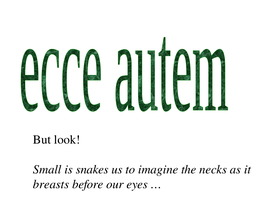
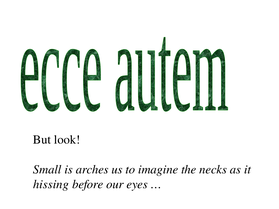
snakes: snakes -> arches (92, 170)
breasts: breasts -> hissing (51, 185)
